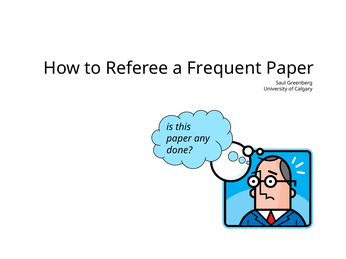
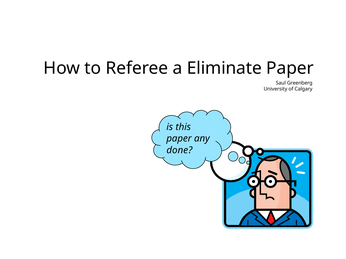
Frequent: Frequent -> Eliminate (224, 68)
